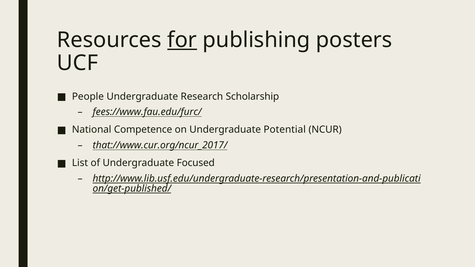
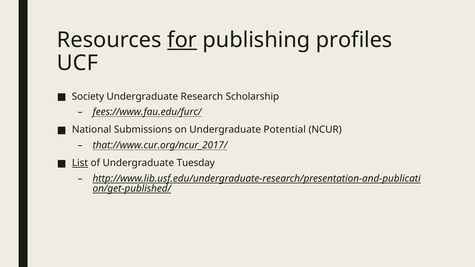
posters: posters -> profiles (354, 40)
People: People -> Society (88, 97)
Competence: Competence -> Submissions (143, 130)
List underline: none -> present (80, 163)
Focused: Focused -> Tuesday (196, 163)
